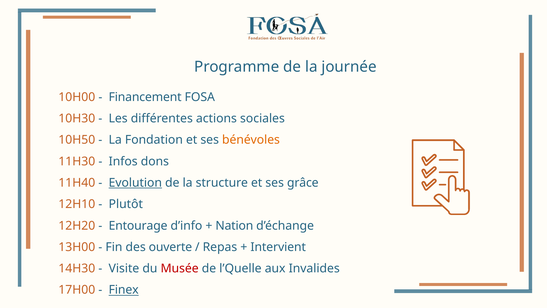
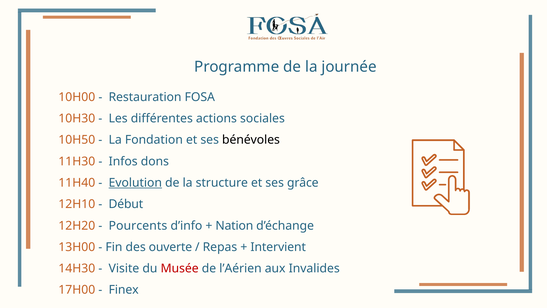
Financement: Financement -> Restauration (145, 97)
bénévoles colour: orange -> black (251, 140)
Plutôt: Plutôt -> Début (126, 204)
Entourage: Entourage -> Pourcents (138, 225)
l’Quelle: l’Quelle -> l’Aérien (240, 268)
Finex underline: present -> none (124, 290)
